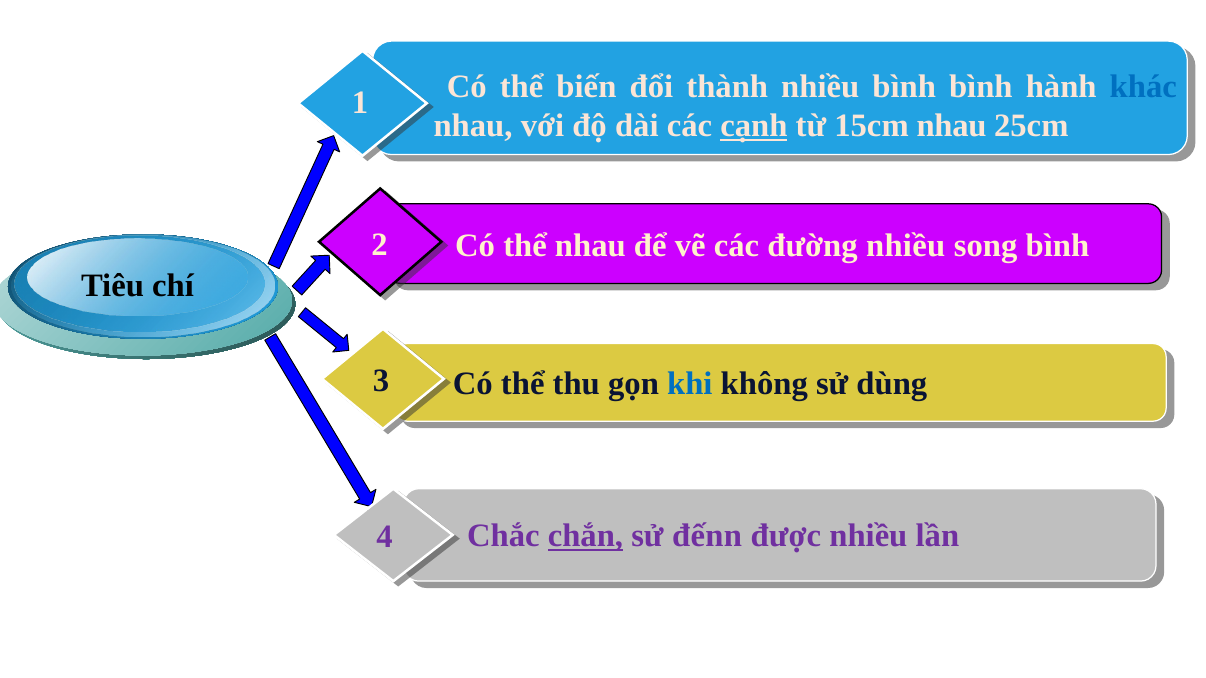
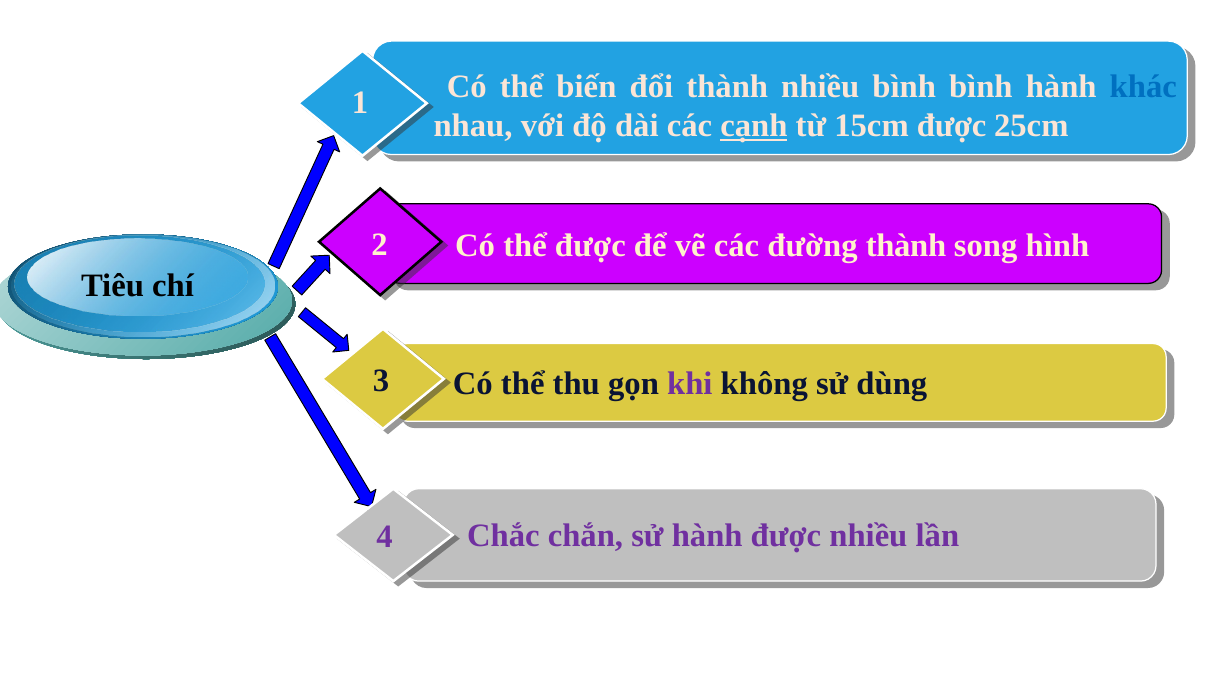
15cm nhau: nhau -> được (952, 126)
thể nhau: nhau -> được (590, 246)
đường nhiều: nhiều -> thành (906, 246)
song bình: bình -> hình (1057, 246)
khi colour: blue -> purple (690, 384)
chắn underline: present -> none (585, 536)
sử đếnn: đếnn -> hành (707, 536)
